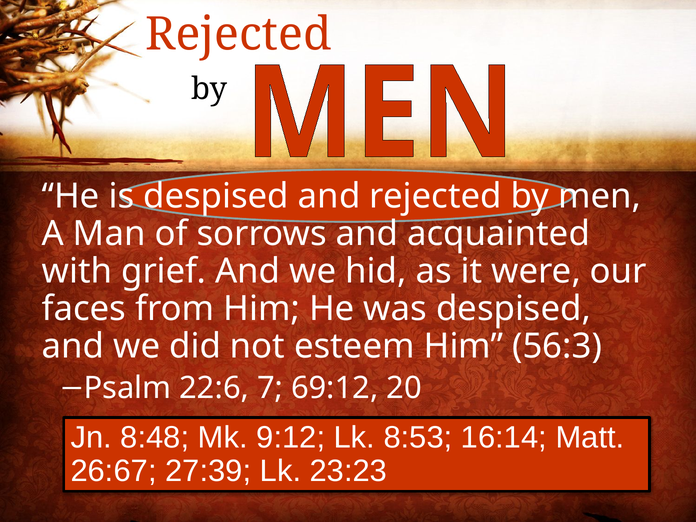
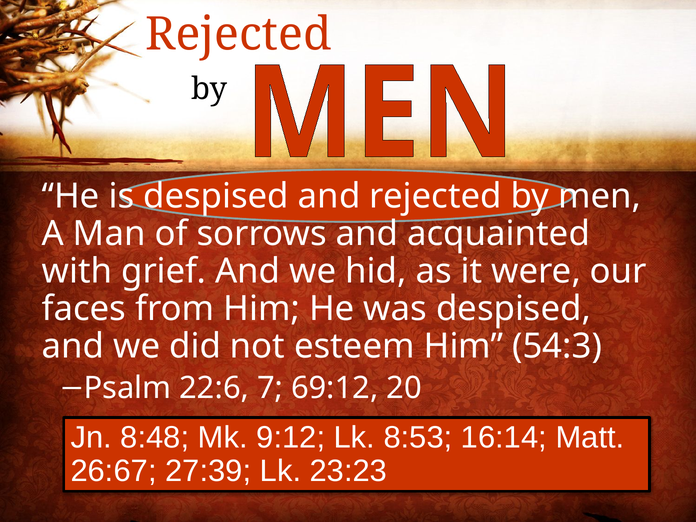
56:3: 56:3 -> 54:3 (557, 346)
